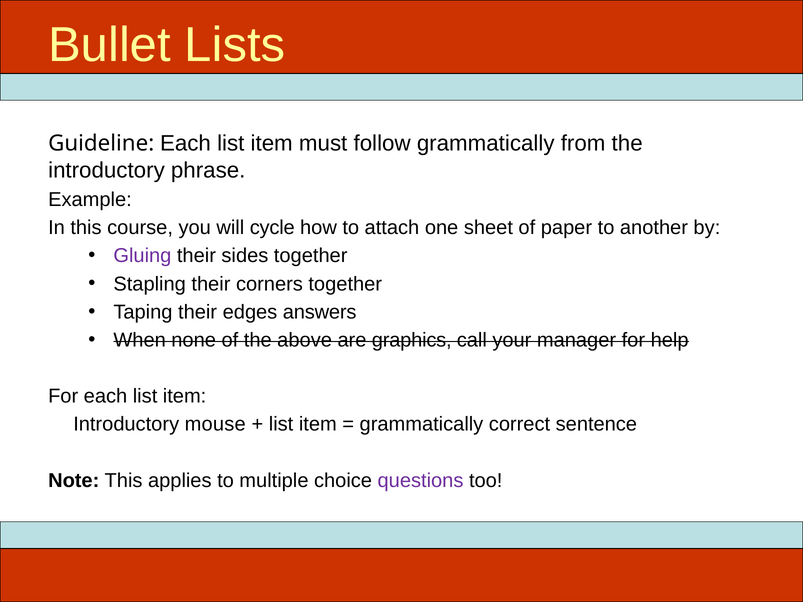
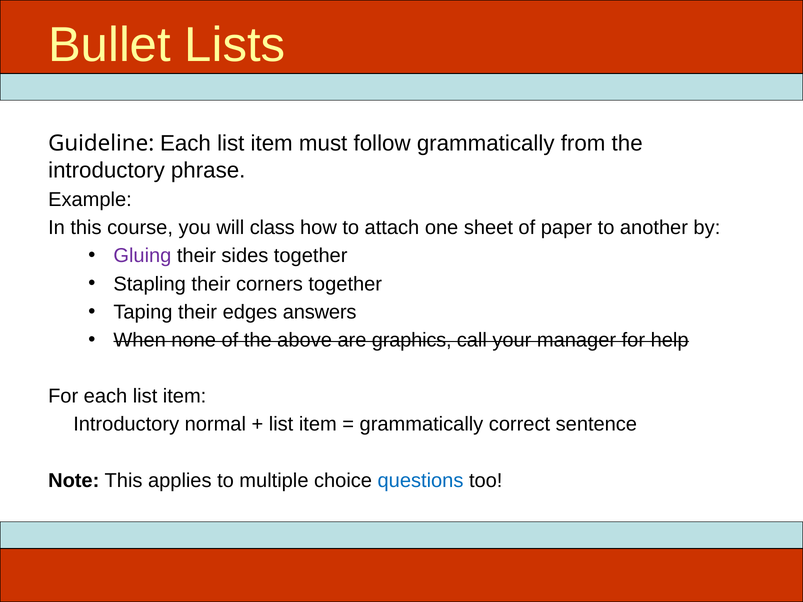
cycle: cycle -> class (272, 228)
mouse: mouse -> normal (215, 425)
questions colour: purple -> blue (421, 481)
